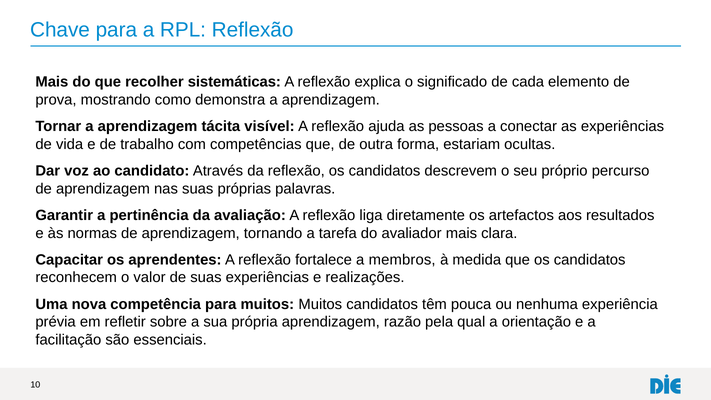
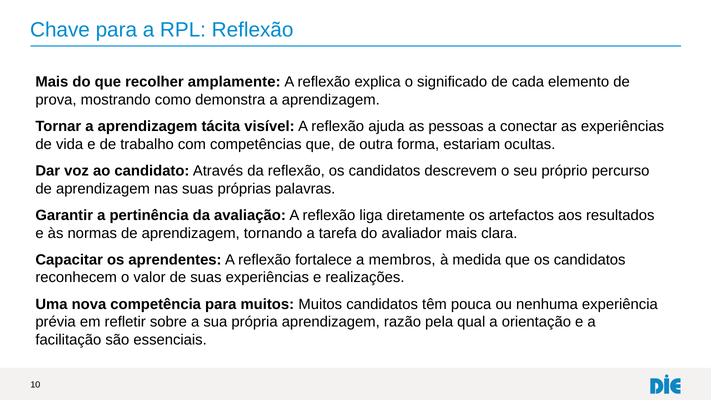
sistemáticas: sistemáticas -> amplamente (234, 82)
